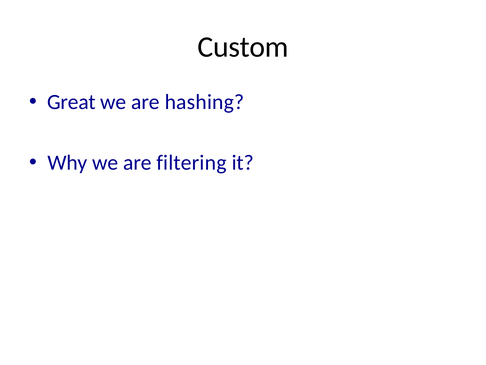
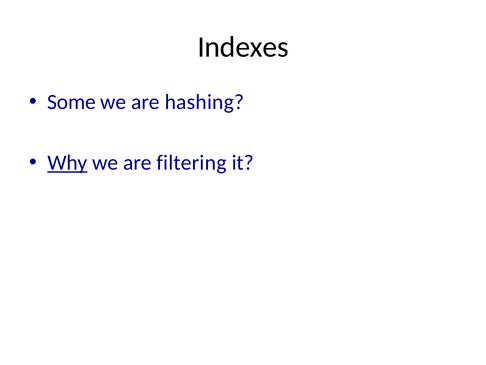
Custom: Custom -> Indexes (243, 47)
Great: Great -> Some (71, 102)
Why underline: none -> present (67, 162)
